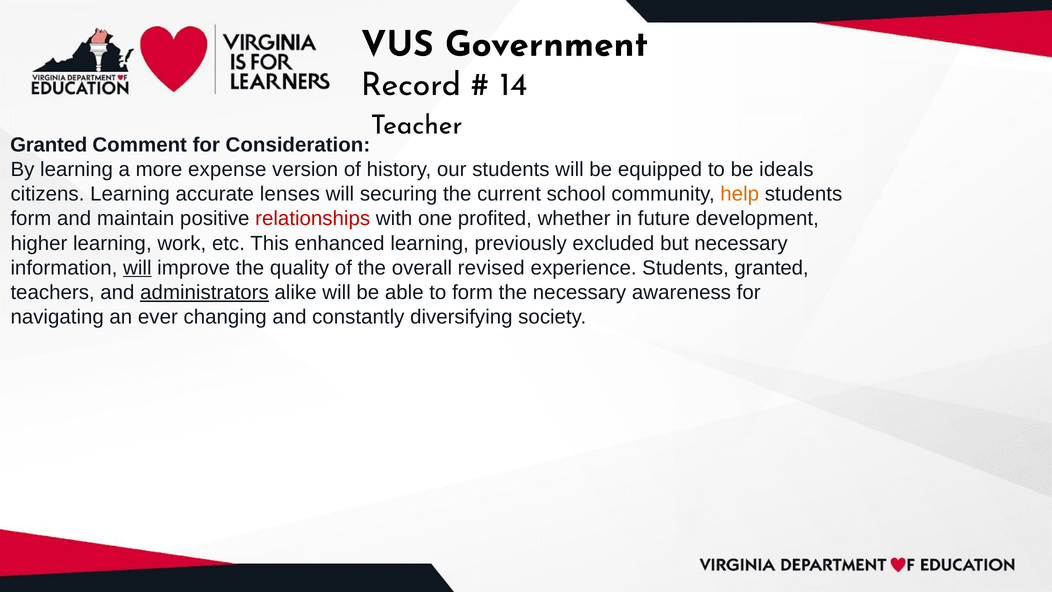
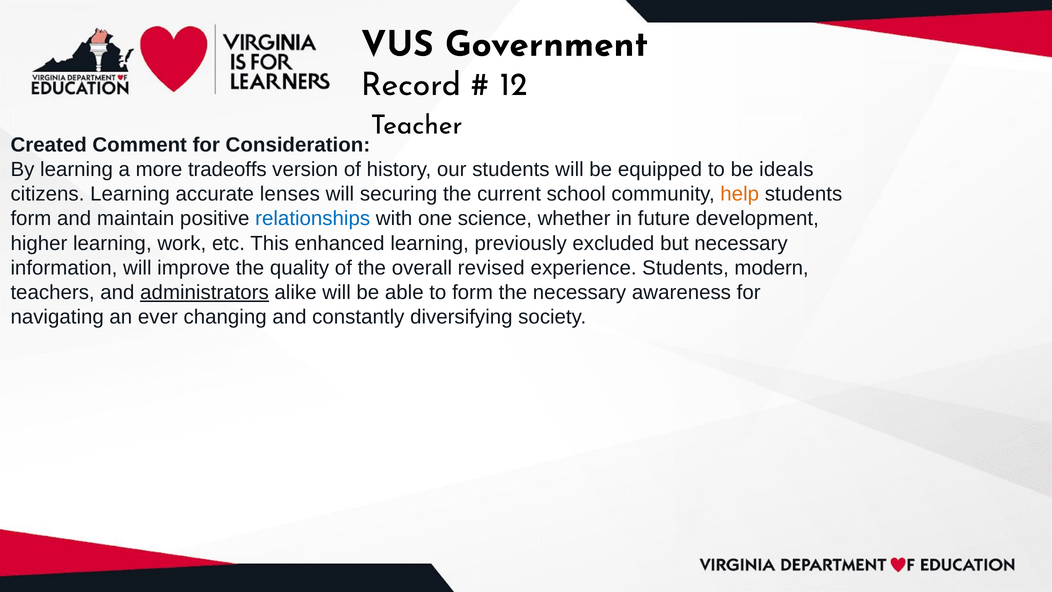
14: 14 -> 12 (514, 84)
Granted: Granted -> Created (49, 145)
expense: expense -> tradeoffs (227, 169)
relationships colour: red -> blue (313, 219)
profited: profited -> science (495, 219)
will underline: present -> none (137, 268)
Students granted: granted -> modern (772, 268)
